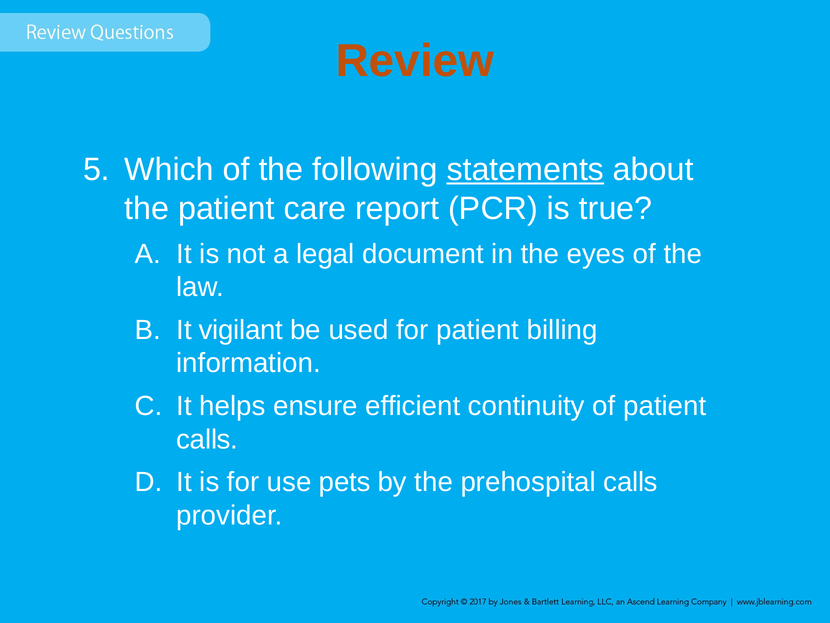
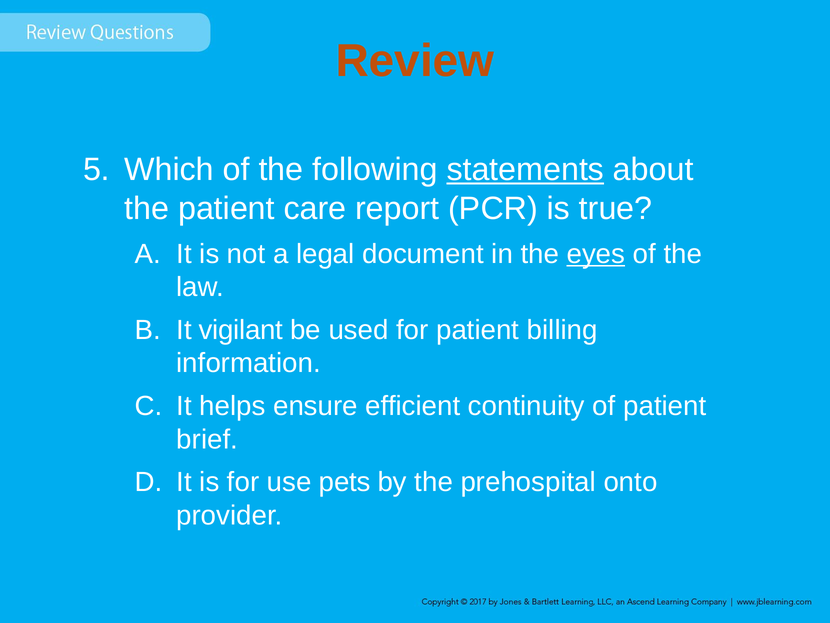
eyes underline: none -> present (596, 254)
calls: calls -> brief (207, 439)
prehospital calls: calls -> onto (630, 482)
